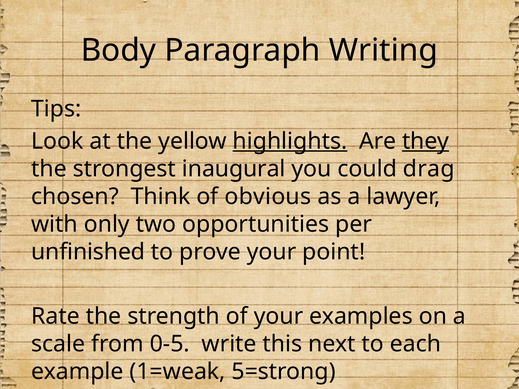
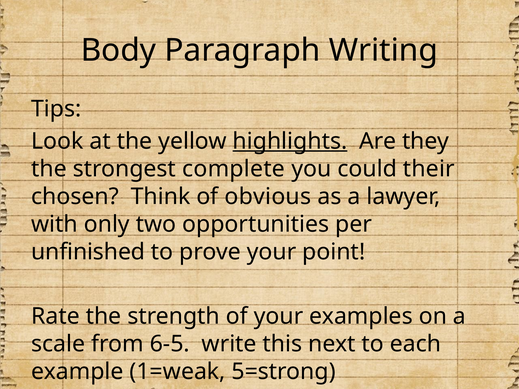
they underline: present -> none (426, 141)
inaugural: inaugural -> complete (234, 169)
drag: drag -> their (429, 169)
0-5: 0-5 -> 6-5 (170, 344)
